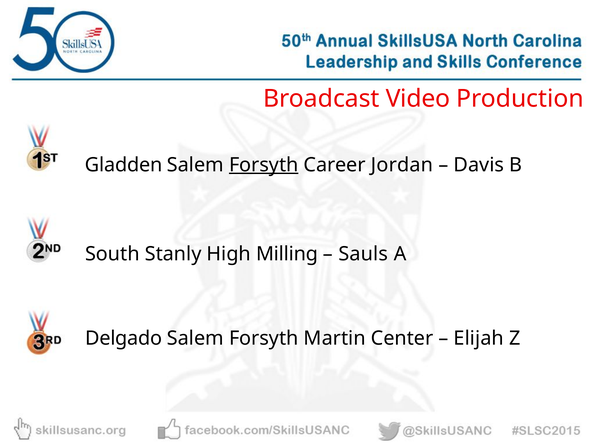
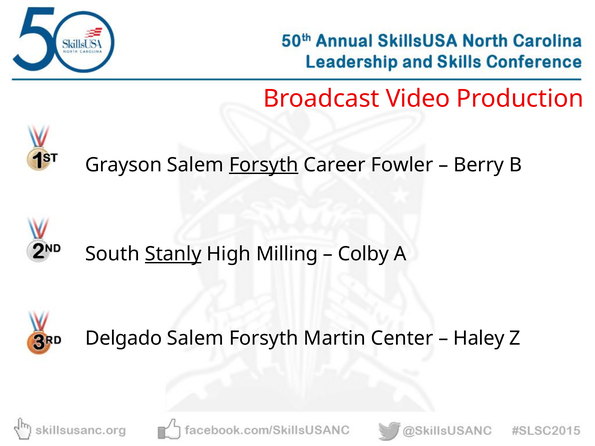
Gladden: Gladden -> Grayson (124, 165)
Jordan: Jordan -> Fowler (402, 165)
Davis: Davis -> Berry (479, 165)
Stanly underline: none -> present (173, 254)
Sauls: Sauls -> Colby (363, 254)
Elijah: Elijah -> Haley (479, 339)
